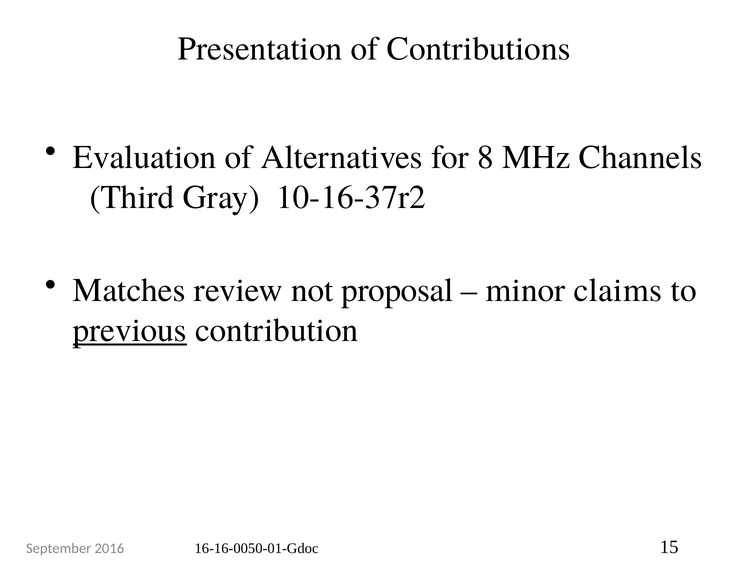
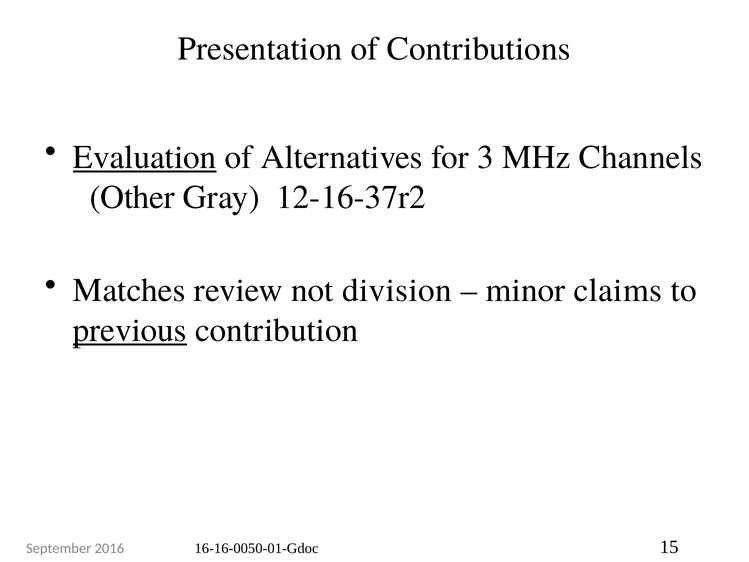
Evaluation underline: none -> present (145, 157)
8: 8 -> 3 (485, 157)
Third: Third -> Other (132, 197)
10-16-37r2: 10-16-37r2 -> 12-16-37r2 (351, 197)
proposal: proposal -> division (397, 290)
